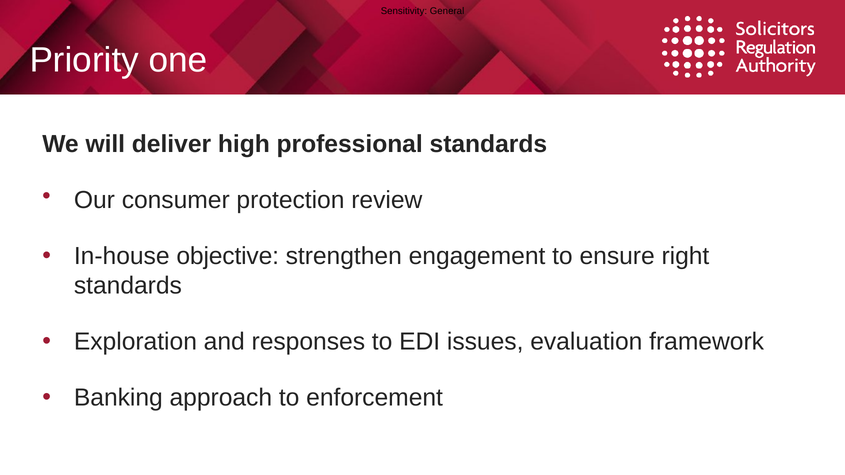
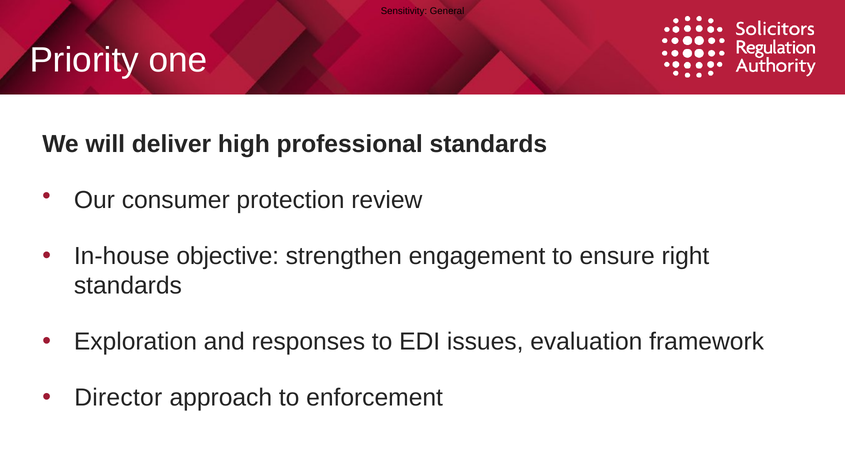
Banking: Banking -> Director (118, 398)
